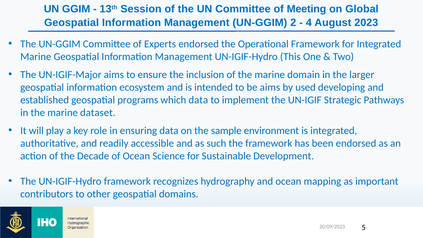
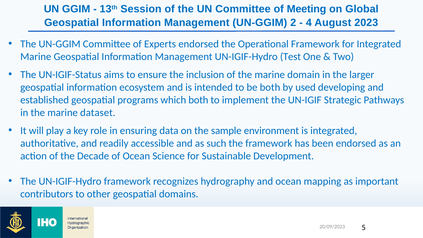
This: This -> Test (290, 57)
UN-IGIF-Major: UN-IGIF-Major -> UN-IGIF-Status (70, 75)
be aims: aims -> both (270, 87)
which data: data -> both (198, 100)
